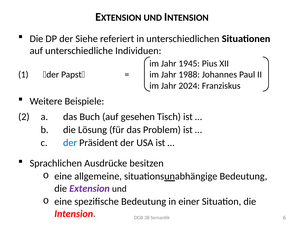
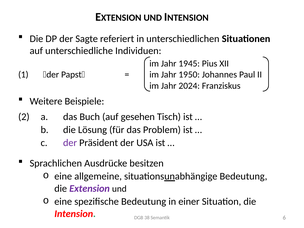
Siehe: Siehe -> Sagte (87, 39)
1988: 1988 -> 1950 (189, 75)
der colour: blue -> purple (70, 143)
